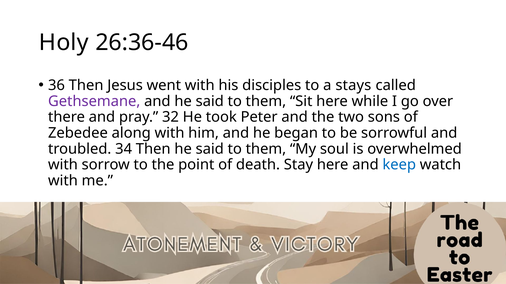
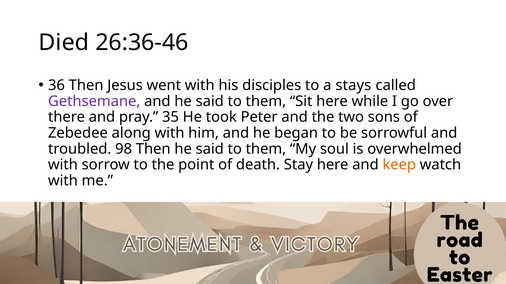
Holy: Holy -> Died (64, 43)
32: 32 -> 35 (171, 117)
34: 34 -> 98 (124, 149)
keep colour: blue -> orange (399, 165)
